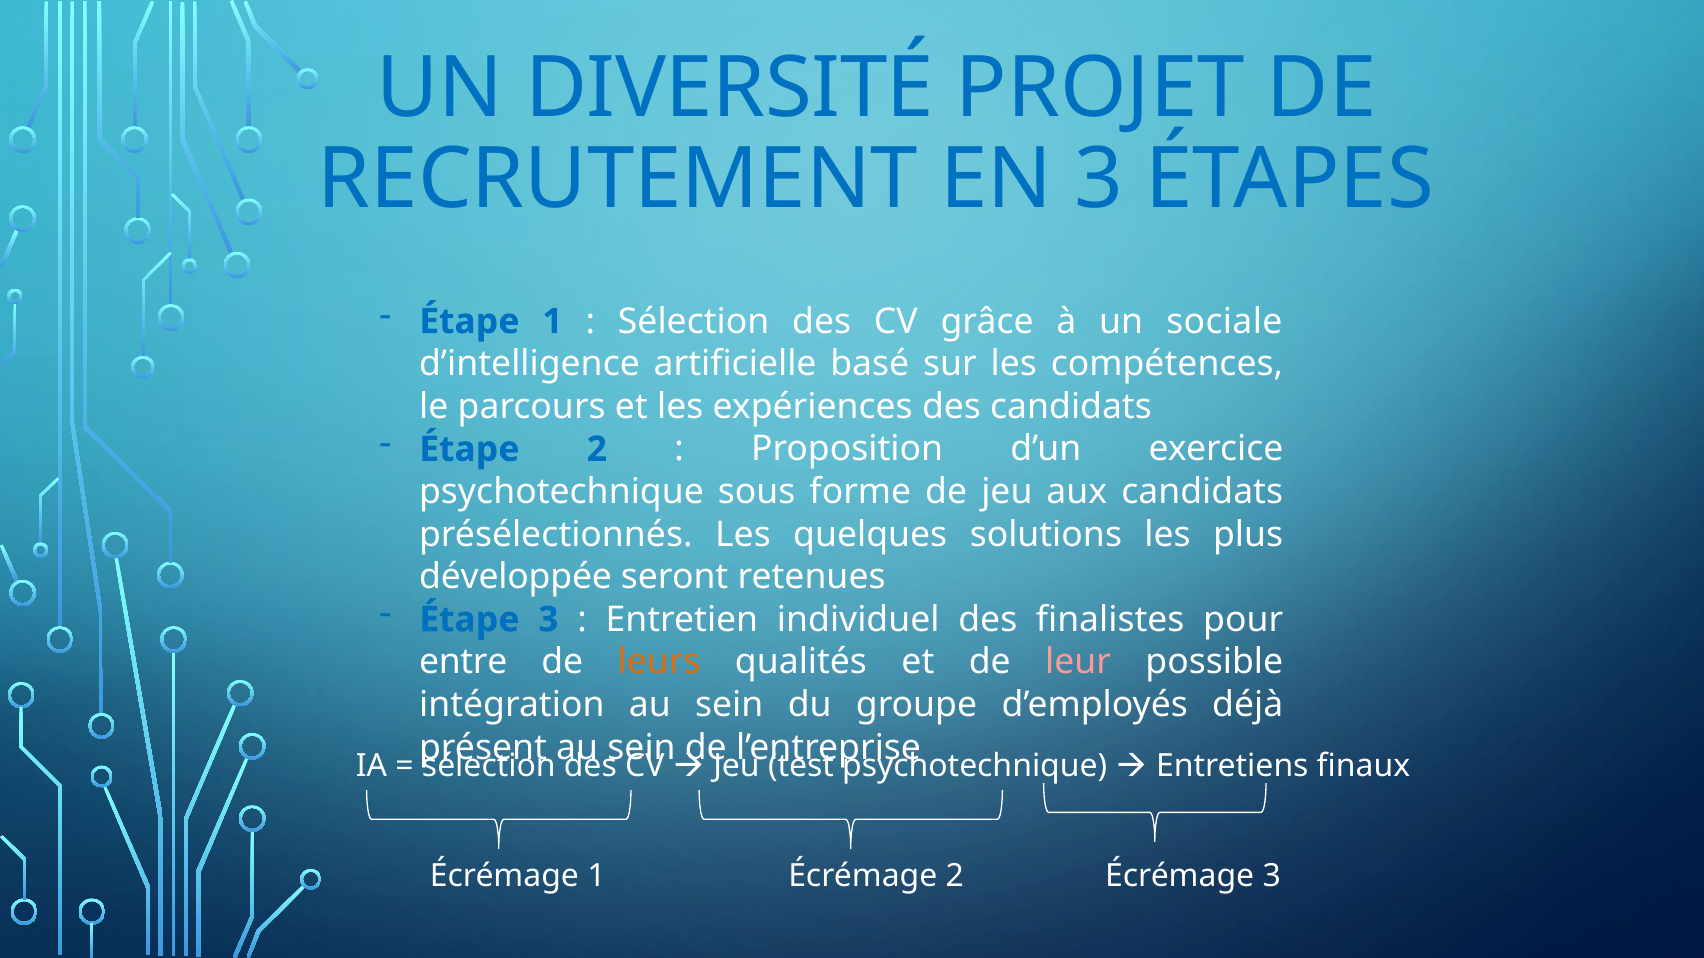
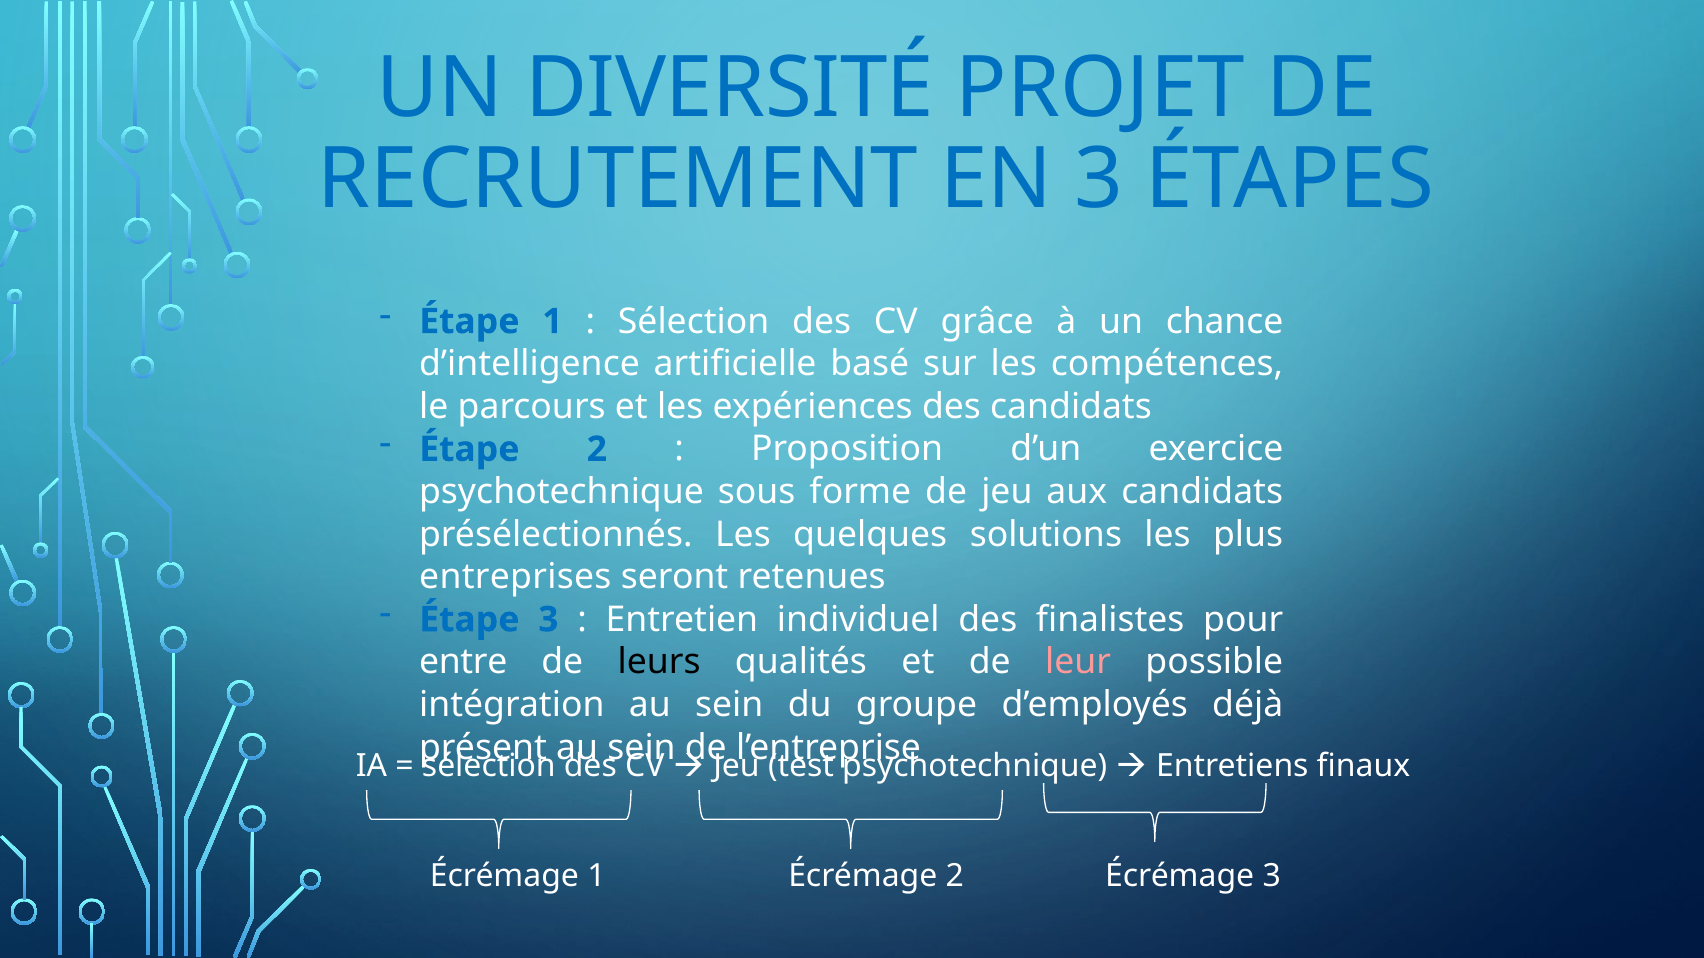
sociale: sociale -> chance (1225, 322)
développée: développée -> entreprises (515, 577)
leurs colour: orange -> black (659, 663)
